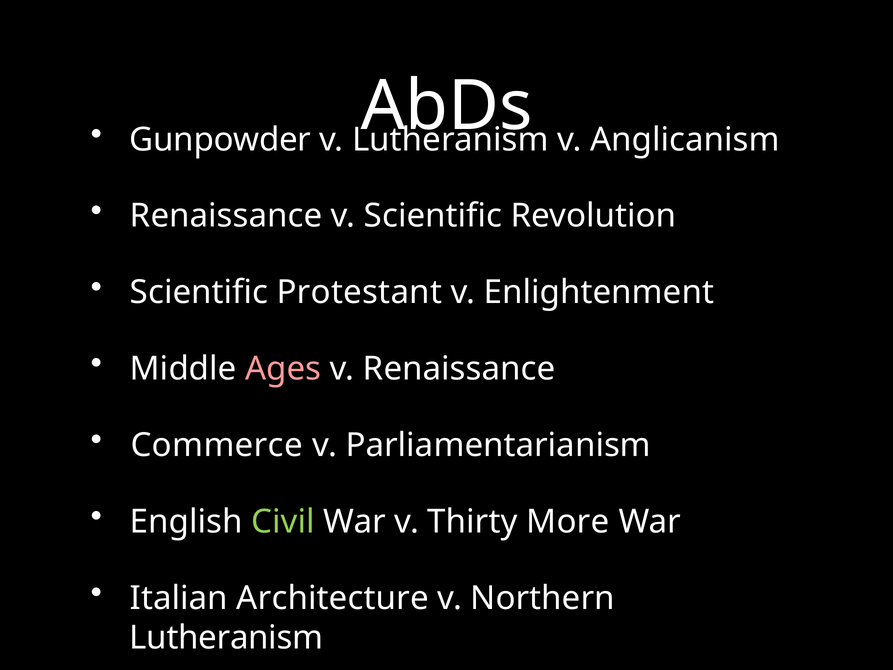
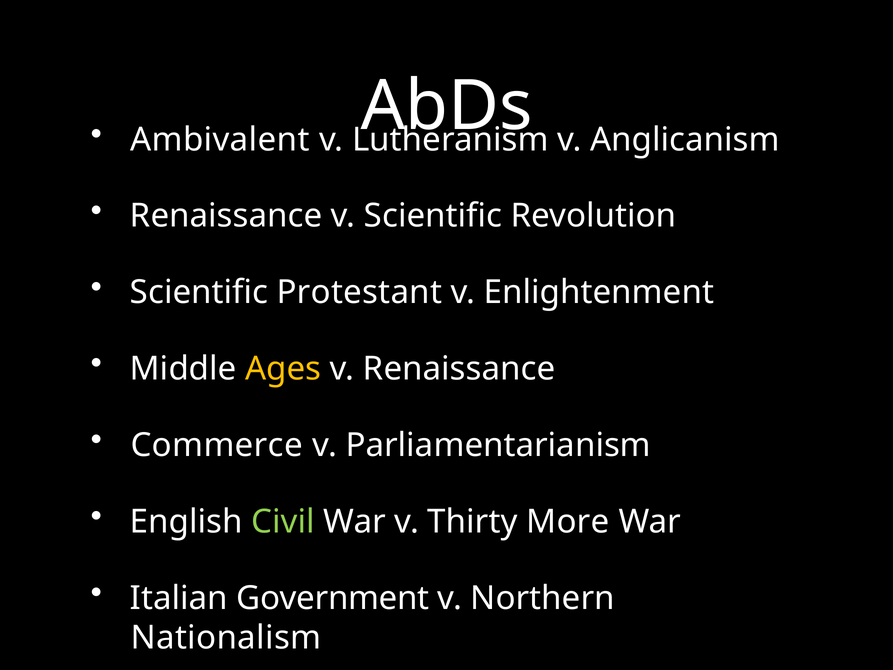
Gunpowder: Gunpowder -> Ambivalent (220, 140)
Ages colour: pink -> yellow (283, 369)
Architecture: Architecture -> Government (333, 598)
Lutheranism: Lutheranism -> Nationalism (226, 638)
